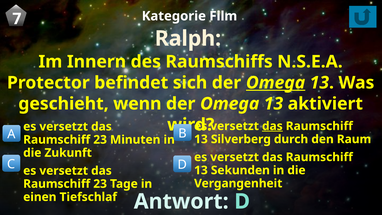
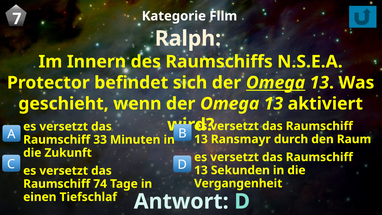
das underline: present -> none (272, 126)
Silverberg: Silverberg -> Ransmayr (241, 139)
23: 23 -> 33 (100, 140)
23: 23 -> 74 (100, 184)
